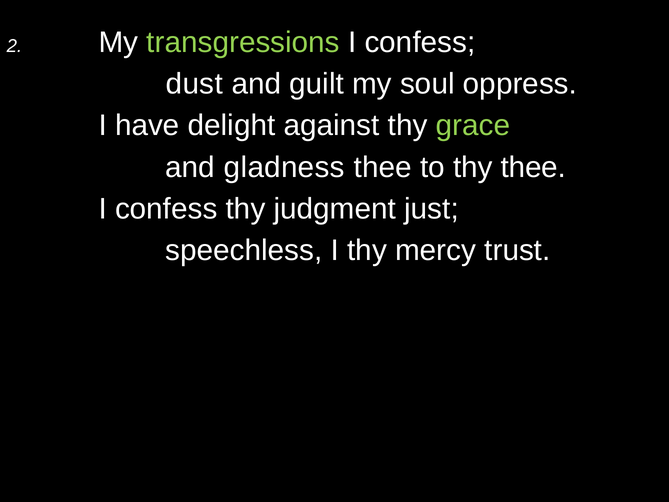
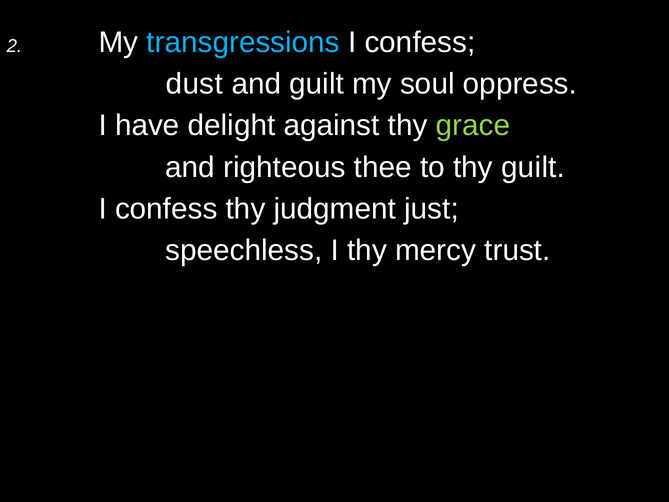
transgressions colour: light green -> light blue (243, 42)
gladness: gladness -> righteous (284, 167)
thy thee: thee -> guilt (533, 167)
